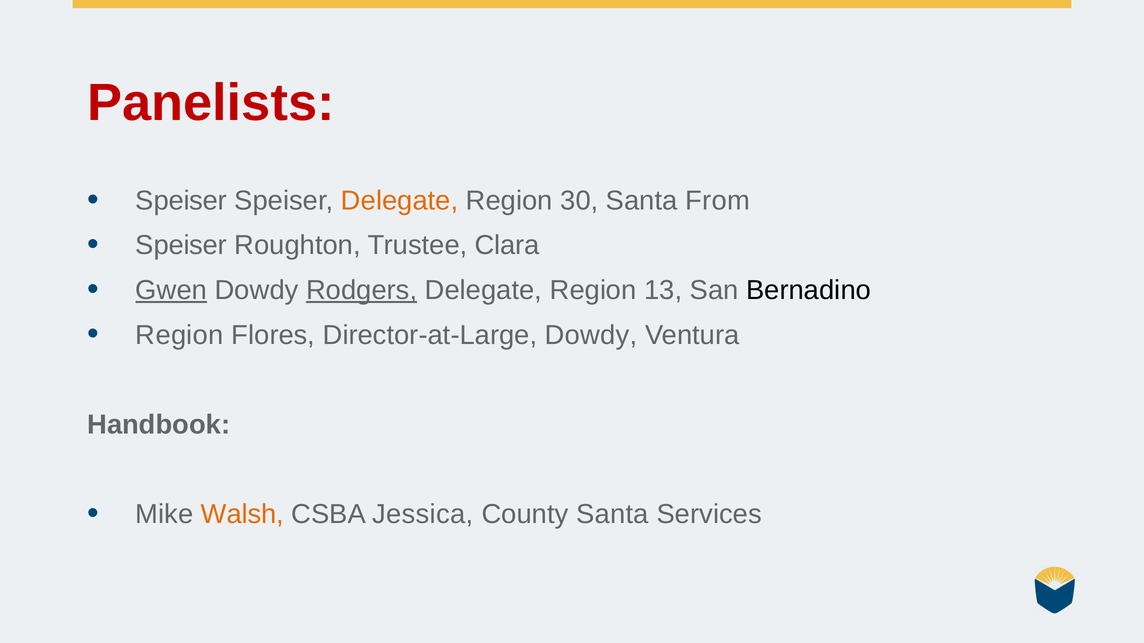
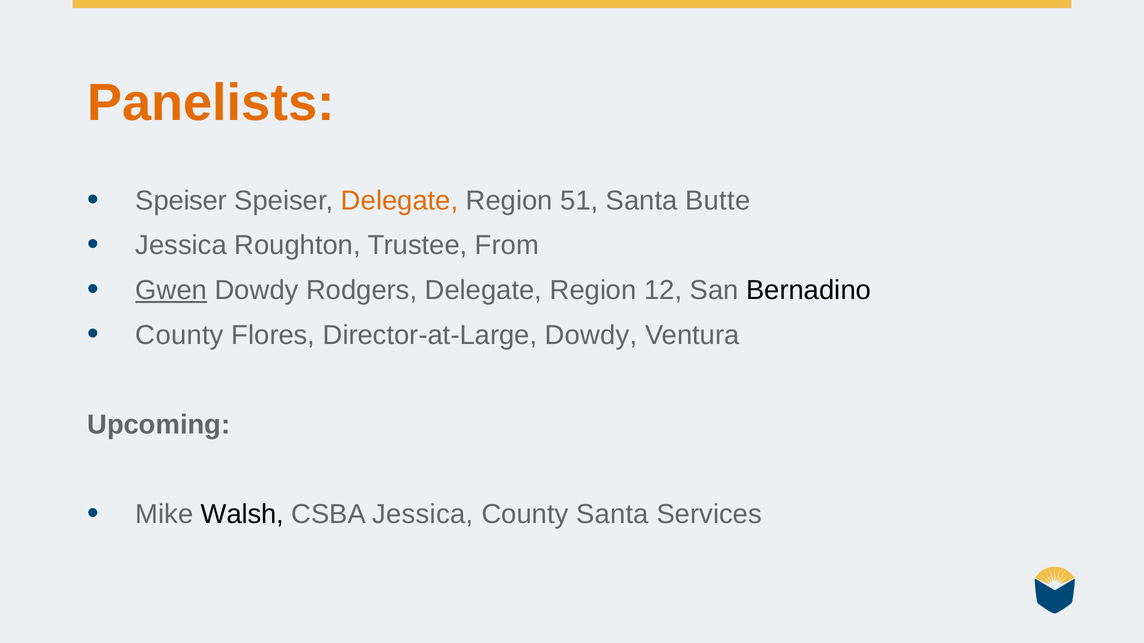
Panelists colour: red -> orange (211, 103)
30: 30 -> 51 (579, 201)
From: From -> Butte (718, 201)
Speiser: Speiser -> Jessica (181, 246)
Clara: Clara -> From (507, 246)
Rodgers underline: present -> none (362, 290)
13: 13 -> 12 (663, 290)
Region: Region -> County (180, 335)
Handbook: Handbook -> Upcoming (159, 425)
Walsh colour: orange -> black (242, 514)
